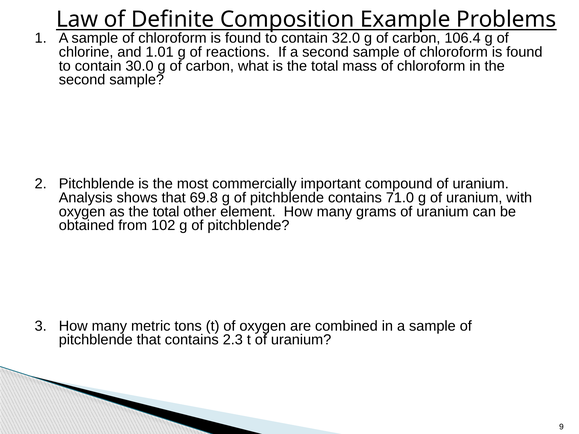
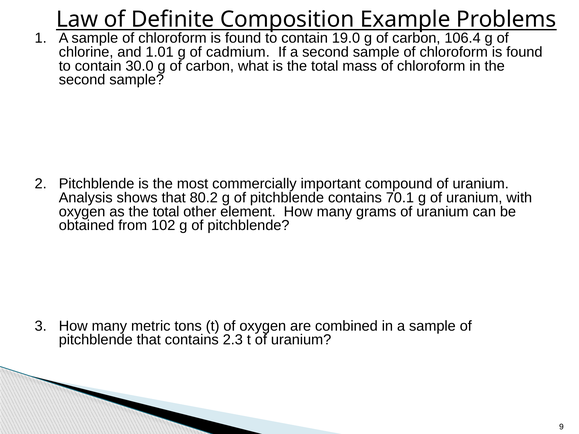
32.0: 32.0 -> 19.0 (346, 38)
reactions: reactions -> cadmium (238, 52)
69.8: 69.8 -> 80.2 (204, 198)
71.0: 71.0 -> 70.1 (400, 198)
